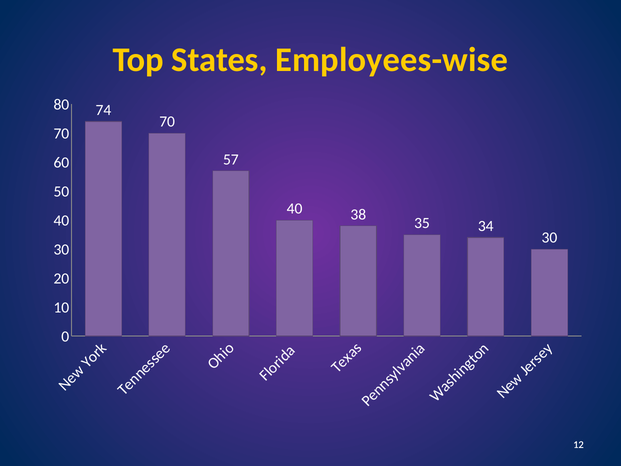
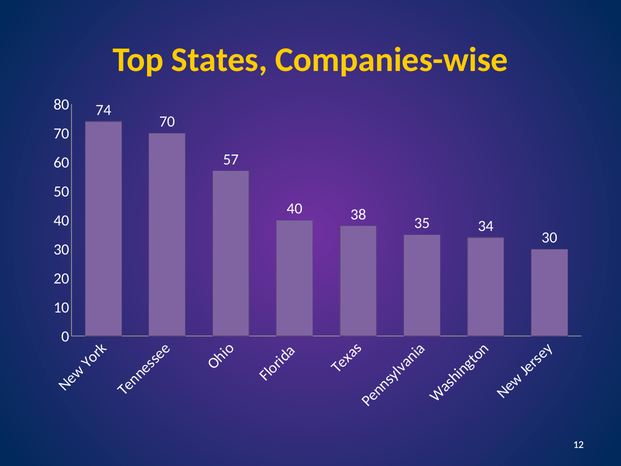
Employees-wise: Employees-wise -> Companies-wise (392, 60)
